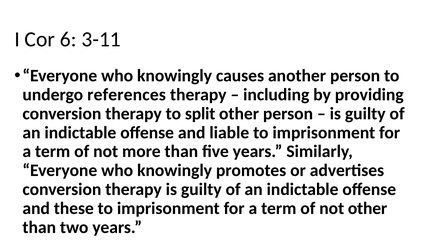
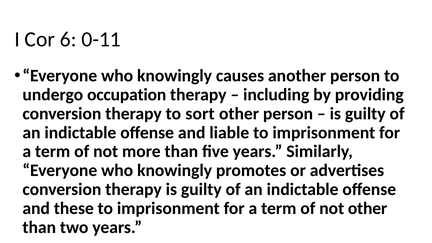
3-11: 3-11 -> 0-11 (101, 39)
references: references -> occupation (127, 95)
split: split -> sort (200, 114)
